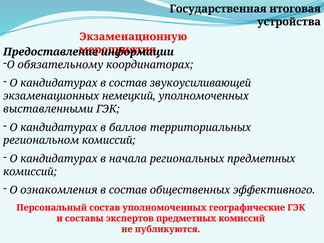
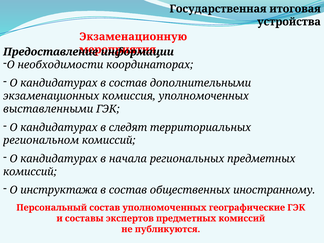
обязательному: обязательному -> необходимости (60, 65)
звукоусиливающей: звукоусиливающей -> дополнительными (200, 83)
немецкий: немецкий -> комиссия (129, 96)
баллов: баллов -> следят (128, 127)
ознакомления: ознакомления -> инструктажа (59, 190)
эффективного: эффективного -> иностранному (274, 190)
